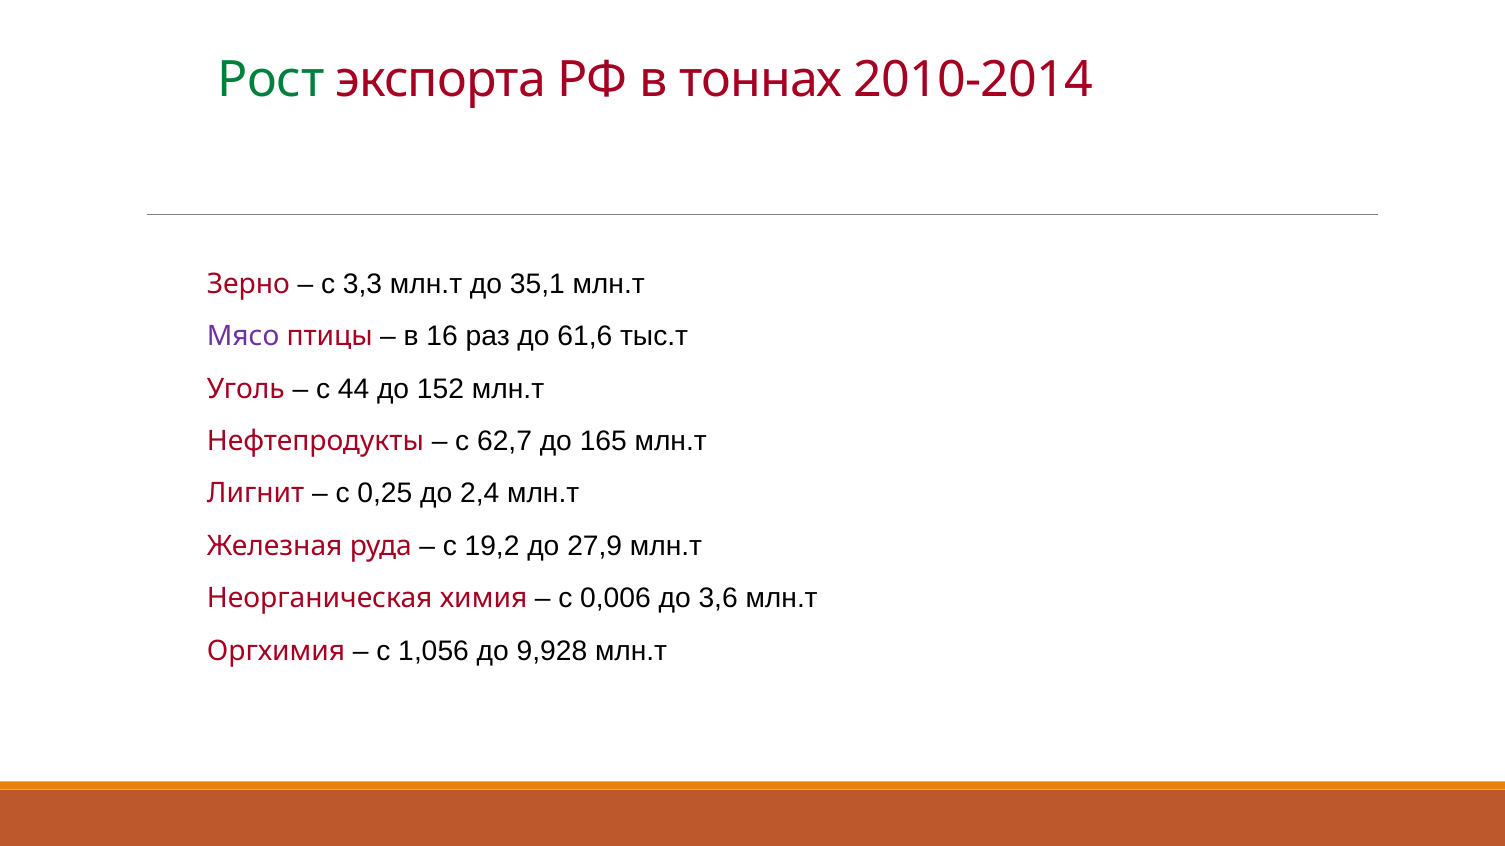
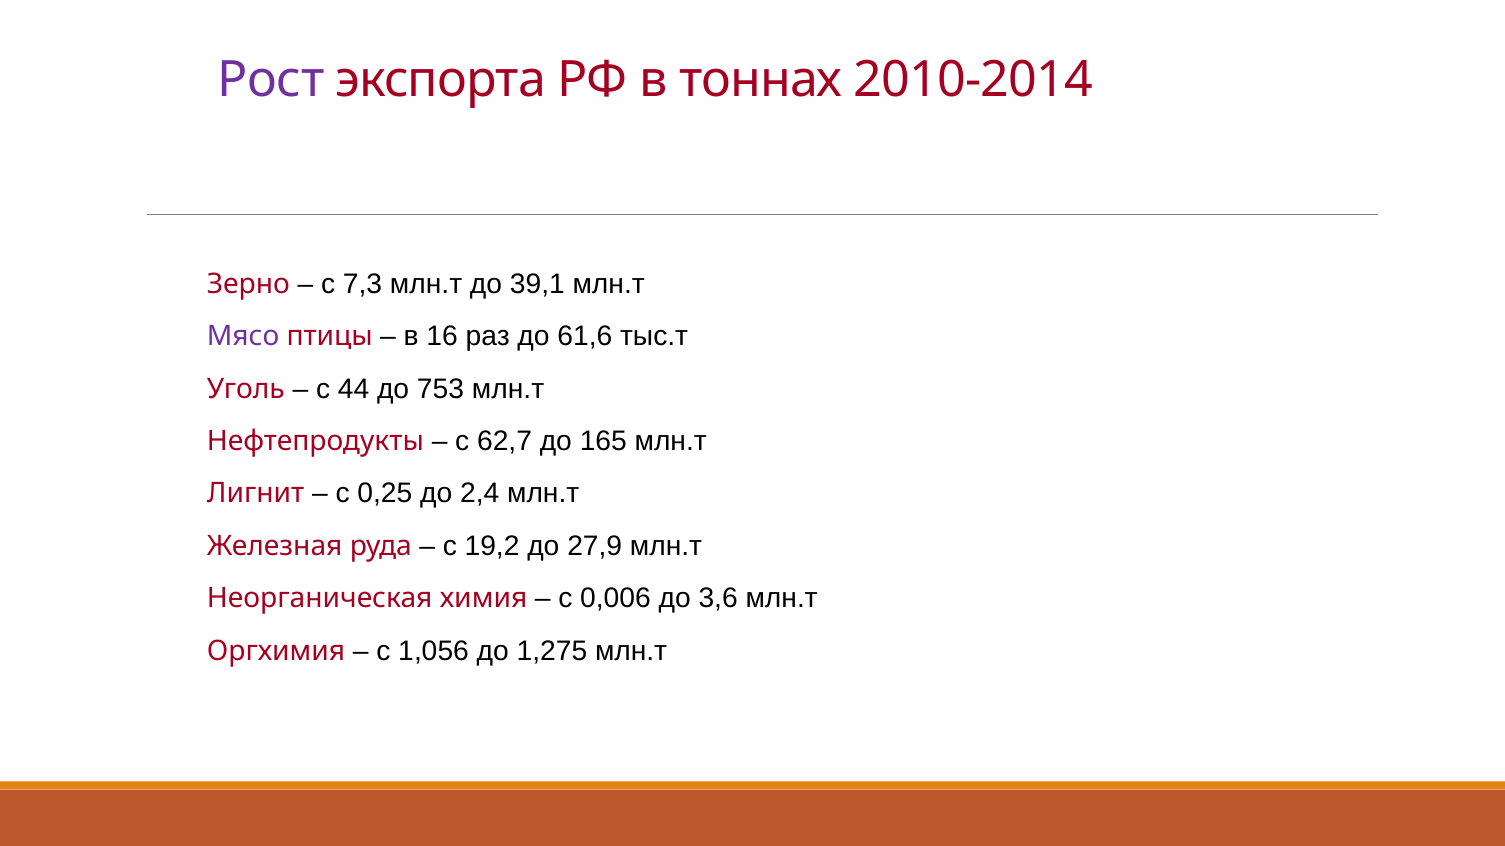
Рост colour: green -> purple (271, 80)
3,3: 3,3 -> 7,3 (363, 284)
35,1: 35,1 -> 39,1 (537, 284)
152: 152 -> 753 (441, 389)
9,928: 9,928 -> 1,275 (552, 651)
